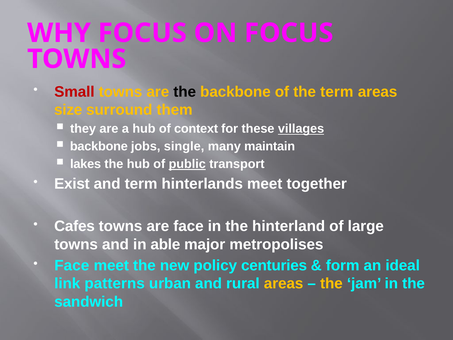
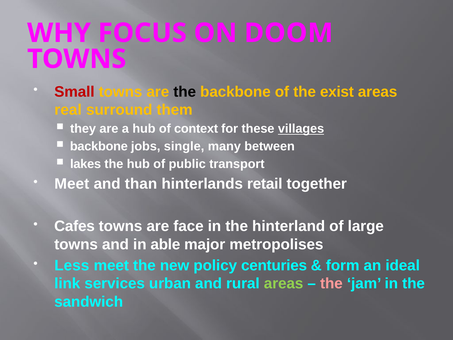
ON FOCUS: FOCUS -> DOOM (289, 33)
the term: term -> exist (337, 92)
size: size -> real (68, 110)
maintain: maintain -> between (270, 146)
public underline: present -> none (187, 164)
Exist: Exist -> Meet (72, 184)
and term: term -> than (141, 184)
hinterlands meet: meet -> retail (265, 184)
Face: Face -> Less (72, 265)
patterns: patterns -> services (115, 283)
areas colour: yellow -> light green (284, 283)
the colour: yellow -> pink (331, 283)
